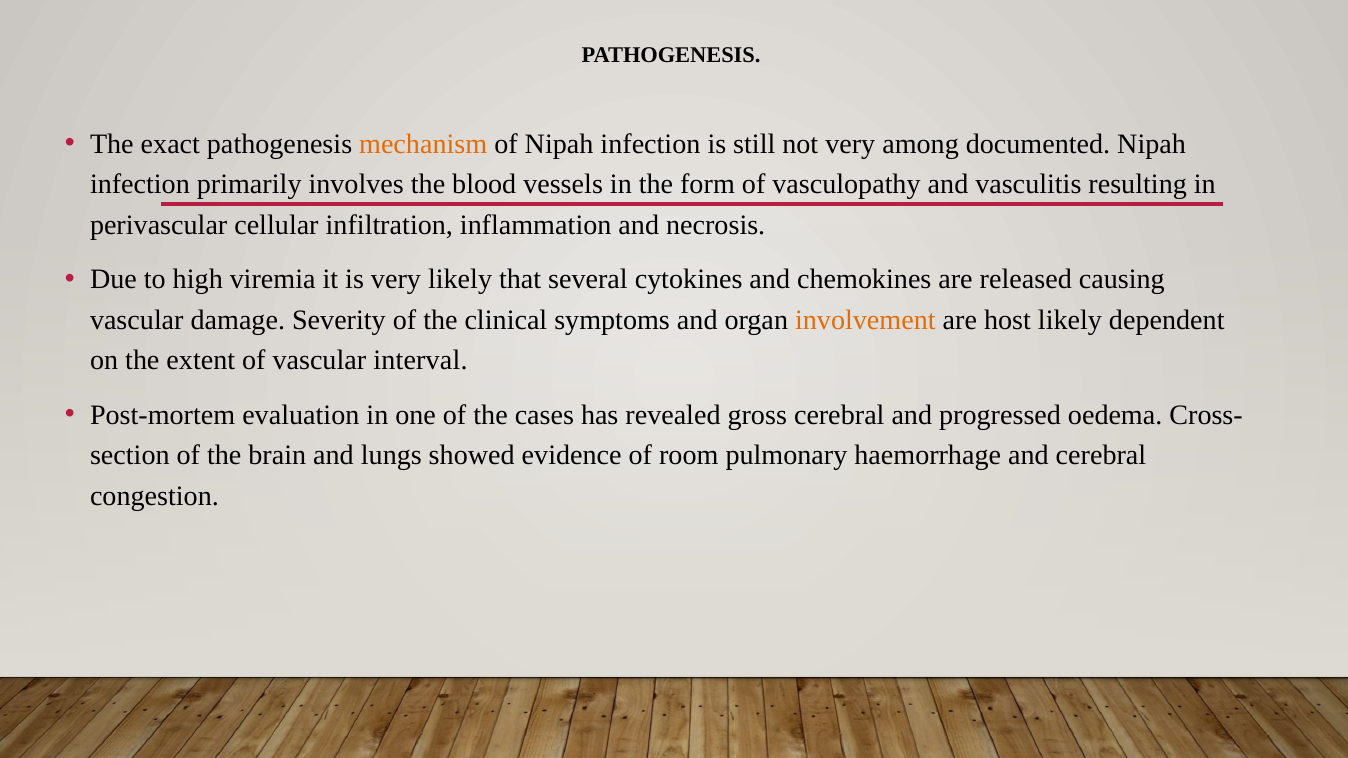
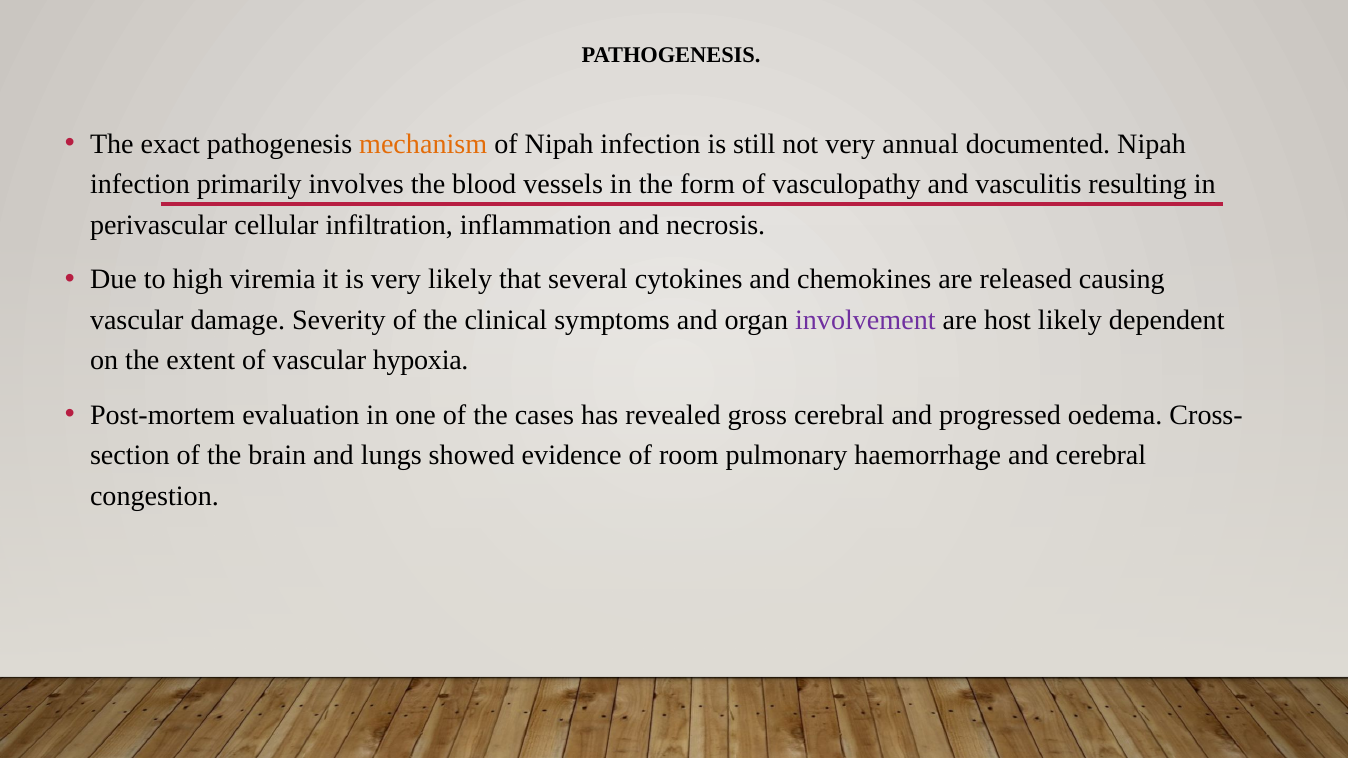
among: among -> annual (920, 144)
involvement colour: orange -> purple (865, 320)
interval: interval -> hypoxia (421, 360)
